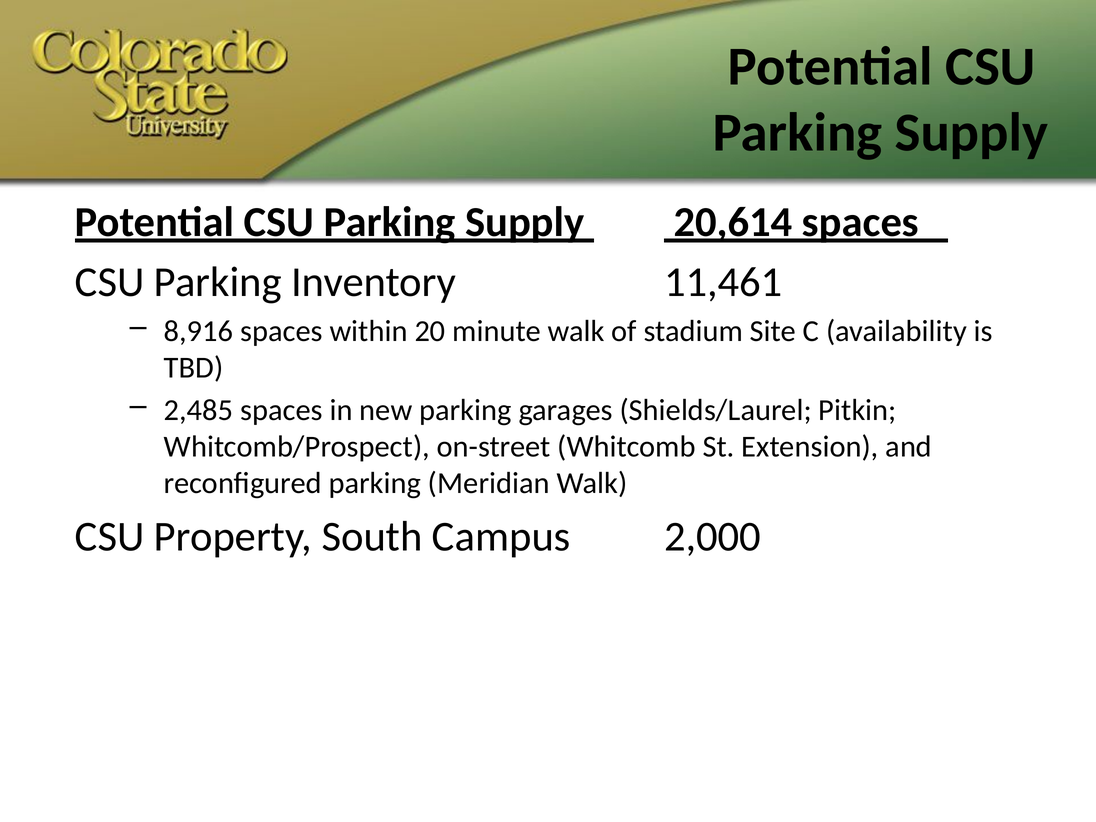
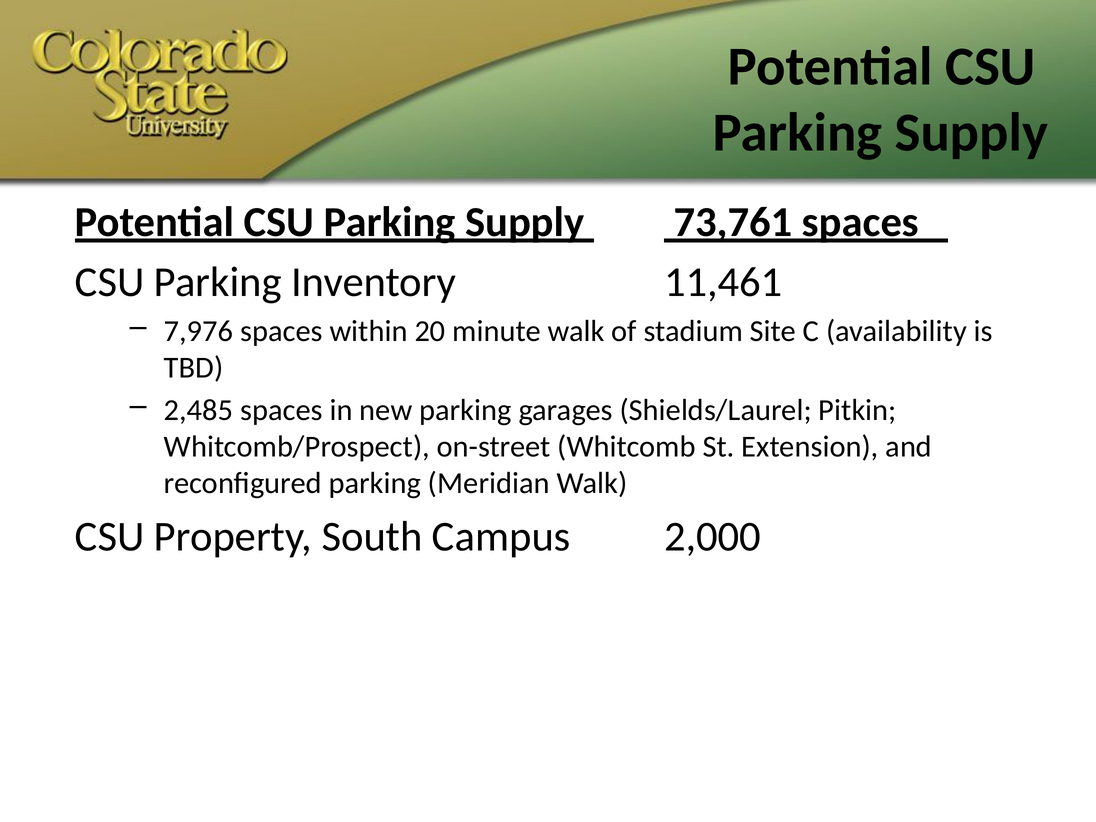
20,614: 20,614 -> 73,761 (733, 222)
8,916: 8,916 -> 7,976 (199, 331)
